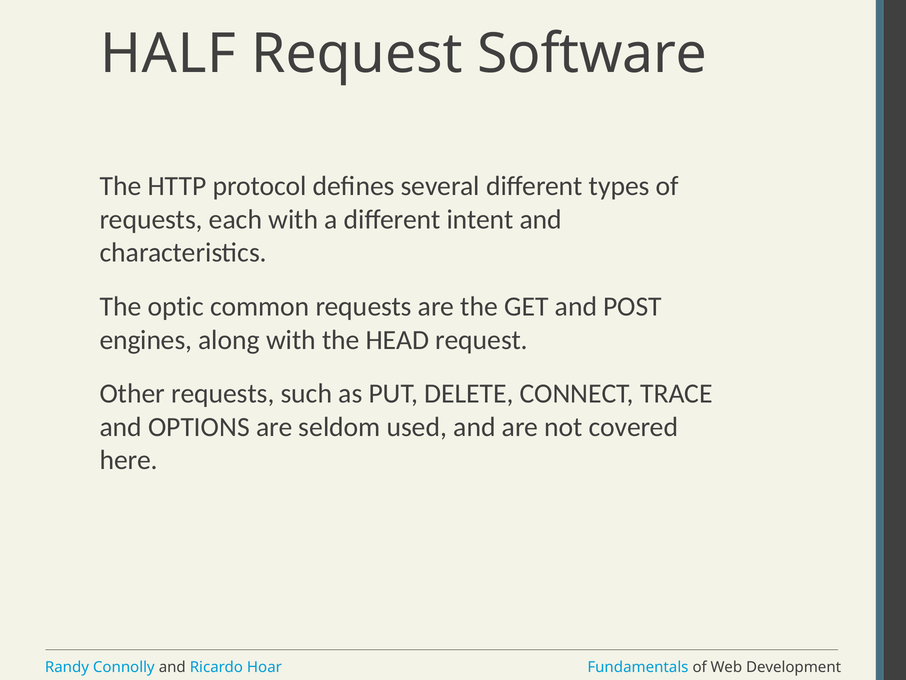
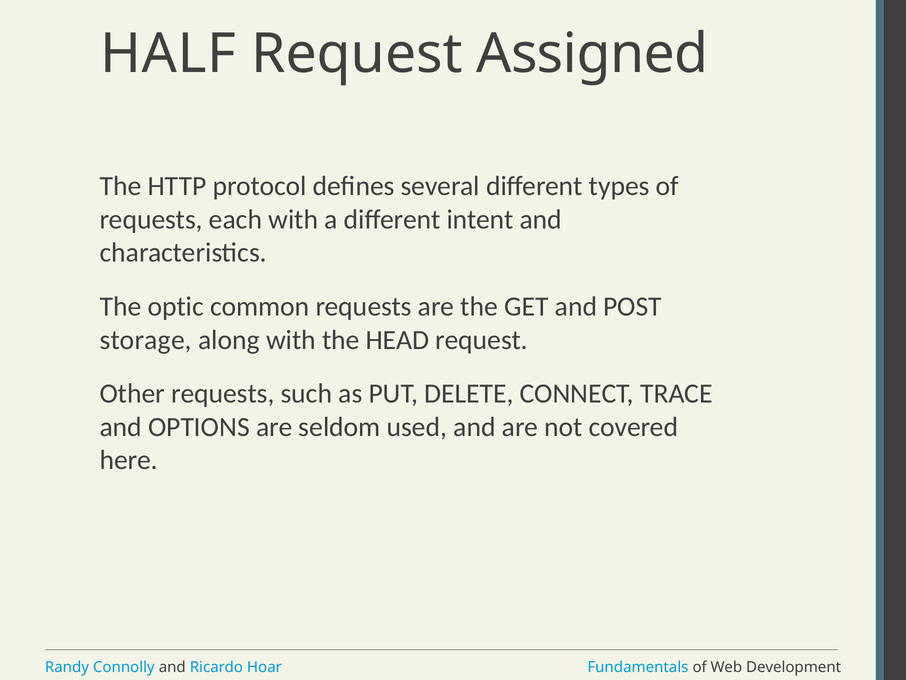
Software: Software -> Assigned (592, 54)
engines: engines -> storage (146, 340)
